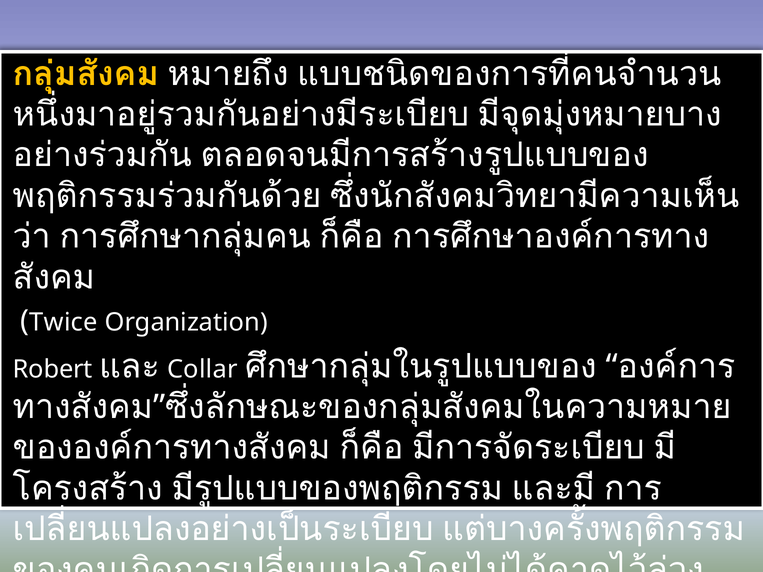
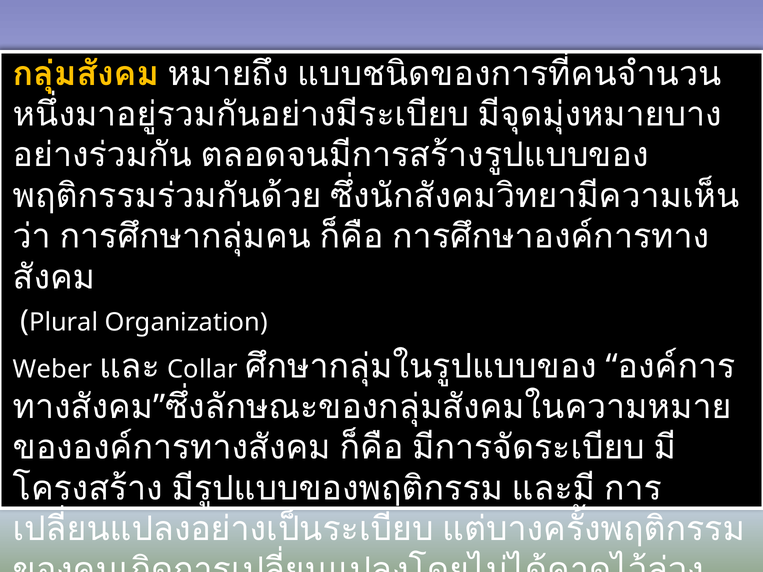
Twice: Twice -> Plural (64, 323)
Robert: Robert -> Weber (53, 369)
